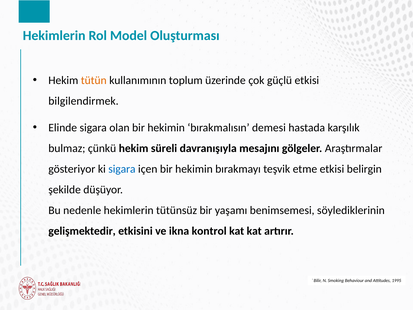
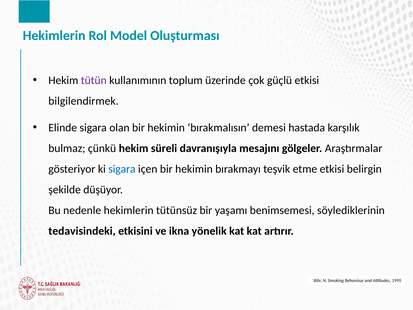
tütün colour: orange -> purple (94, 80)
gelişmektedir: gelişmektedir -> tedavisindeki (82, 231)
kontrol: kontrol -> yönelik (209, 231)
